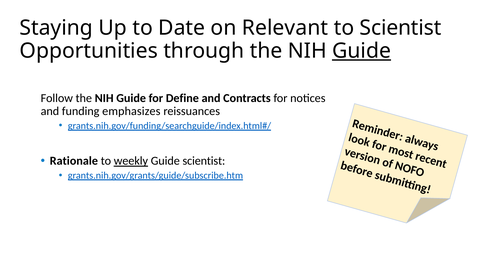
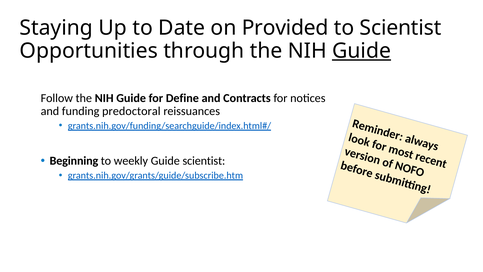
Relevant: Relevant -> Provided (285, 28)
emphasizes: emphasizes -> predoctoral (131, 111)
Rationale: Rationale -> Beginning (74, 161)
weekly underline: present -> none (131, 161)
